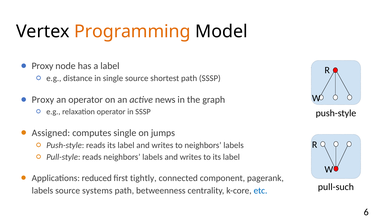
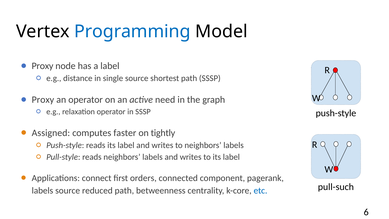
Programming colour: orange -> blue (132, 31)
news: news -> need (165, 100)
computes single: single -> faster (125, 133)
jumps: jumps -> tightly (163, 133)
reduced: reduced -> connect (97, 178)
tightly: tightly -> orders (143, 178)
systems: systems -> reduced (97, 190)
